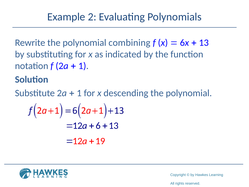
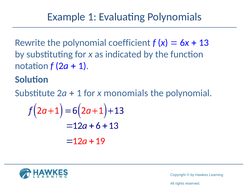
Example 2: 2 -> 1 (92, 17)
combining: combining -> coefficient (129, 43)
descending: descending -> monomials (126, 93)
